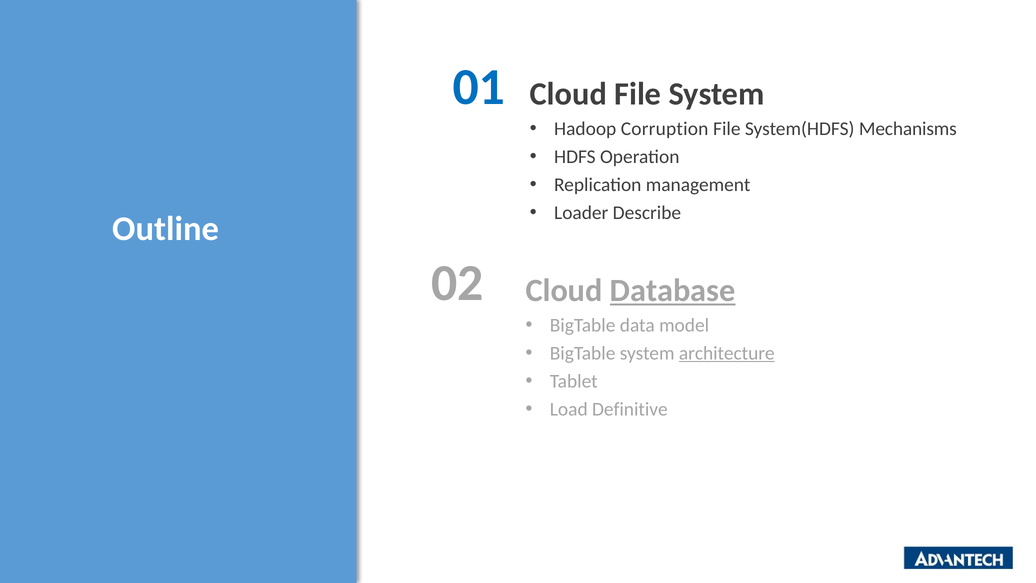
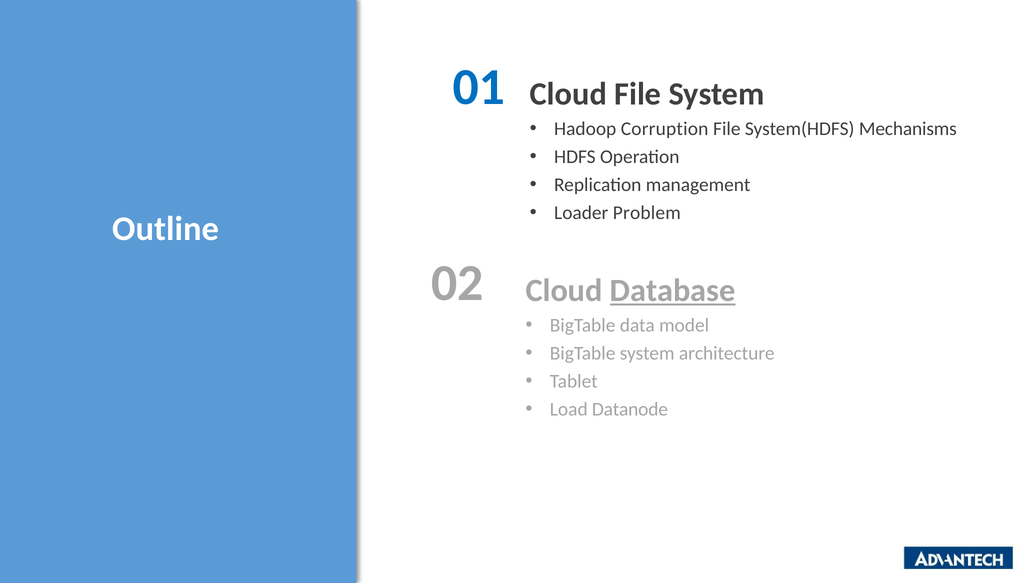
Describe: Describe -> Problem (647, 213)
architecture underline: present -> none (727, 353)
Definitive: Definitive -> Datanode (630, 409)
